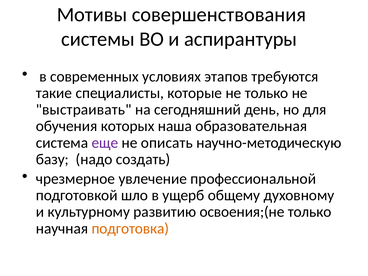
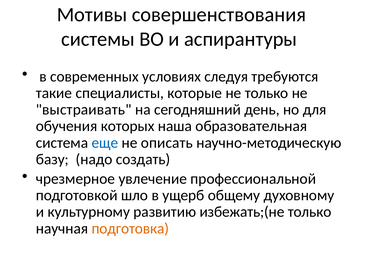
этапов: этапов -> следуя (226, 77)
еще colour: purple -> blue (105, 143)
освоения;(не: освоения;(не -> избежать;(не (242, 212)
